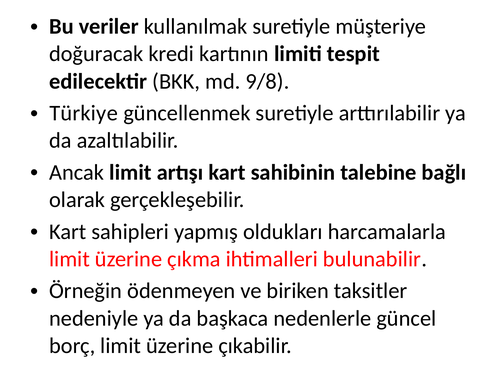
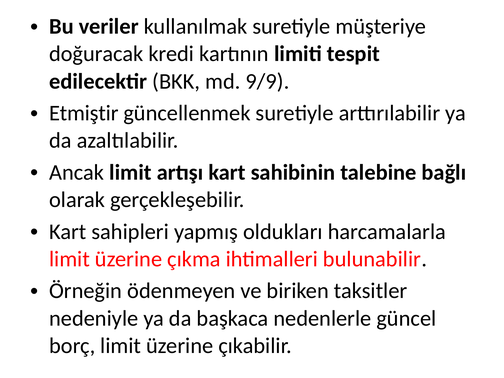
9/8: 9/8 -> 9/9 (267, 81)
Türkiye: Türkiye -> Etmiştir (84, 113)
